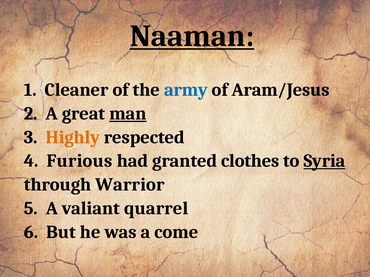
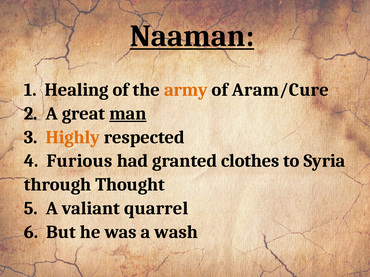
Cleaner: Cleaner -> Healing (77, 90)
army colour: blue -> orange (186, 90)
Aram/Jesus: Aram/Jesus -> Aram/Cure (280, 90)
Syria underline: present -> none (324, 161)
Warrior: Warrior -> Thought (130, 185)
come: come -> wash (176, 232)
